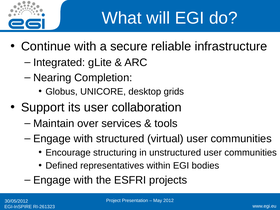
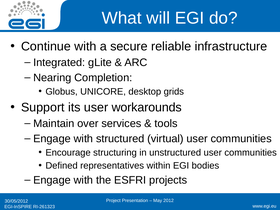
collaboration: collaboration -> workarounds (147, 107)
